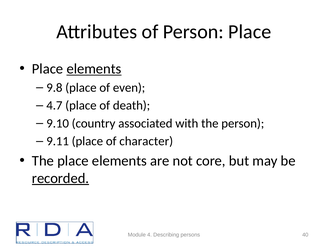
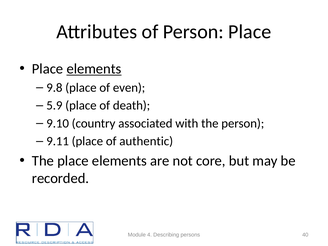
4.7: 4.7 -> 5.9 (54, 106)
character: character -> authentic (146, 141)
recorded underline: present -> none (61, 178)
